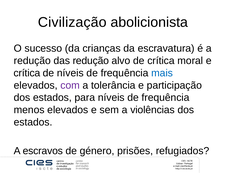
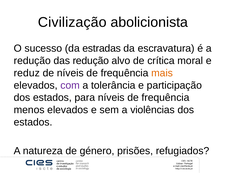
crianças: crianças -> estradas (102, 48)
crítica: crítica -> reduz (27, 73)
mais colour: blue -> orange (162, 73)
escravos: escravos -> natureza (43, 150)
